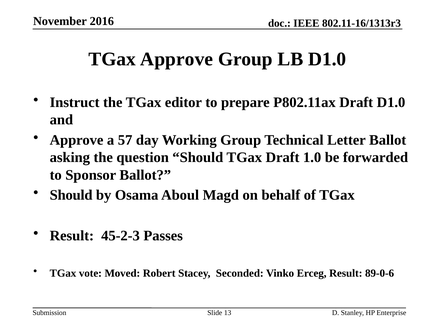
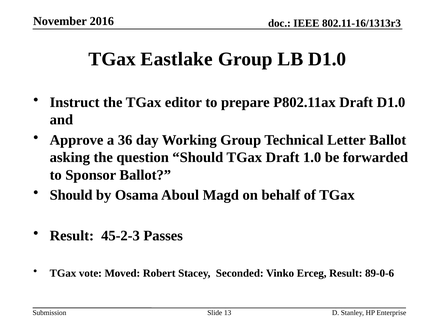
TGax Approve: Approve -> Eastlake (177, 59)
57: 57 -> 36 (125, 140)
